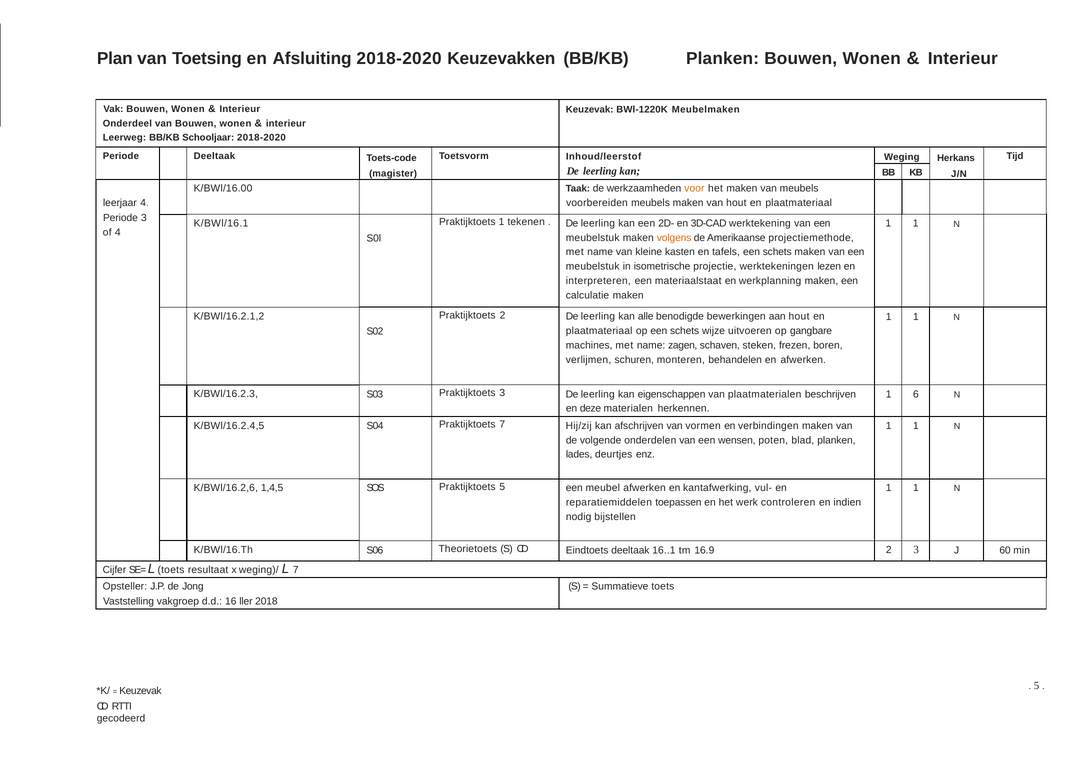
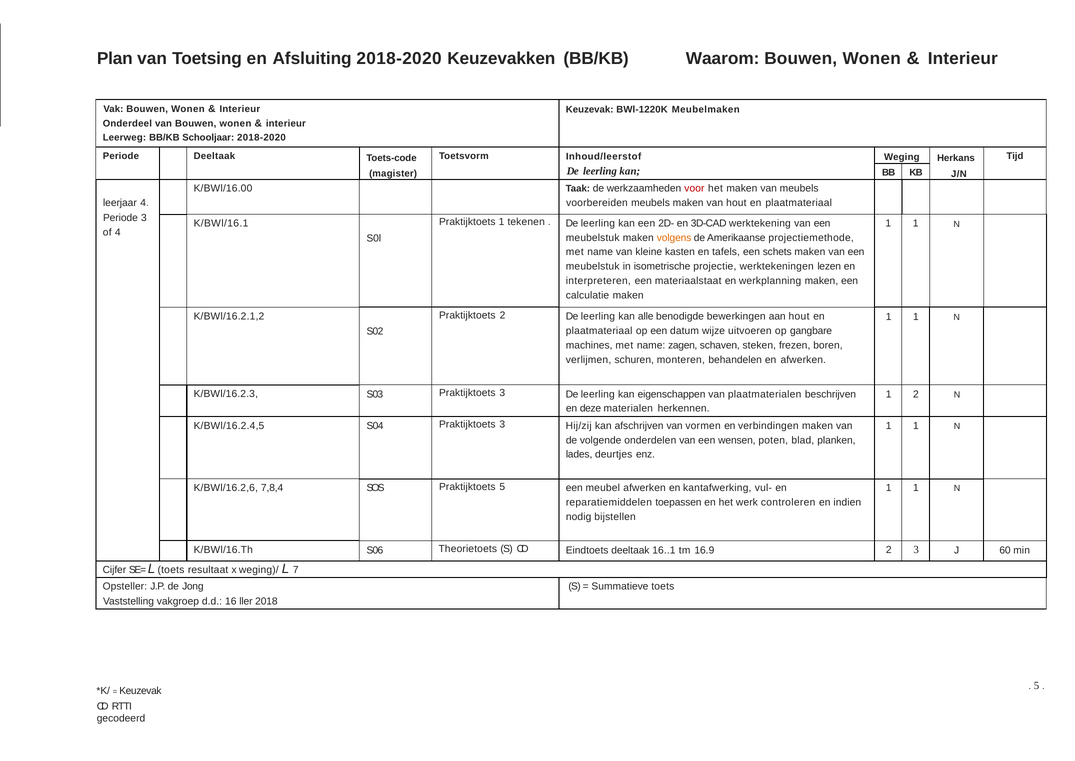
BB/KB Planken: Planken -> Waarom (723, 58)
voor colour: orange -> red (694, 189)
op een schets: schets -> datum (685, 331)
1 6: 6 -> 2 (916, 395)
S04 Praktijktoets 7: 7 -> 3 (502, 425)
1,4,5: 1,4,5 -> 7,8,4 (272, 488)
